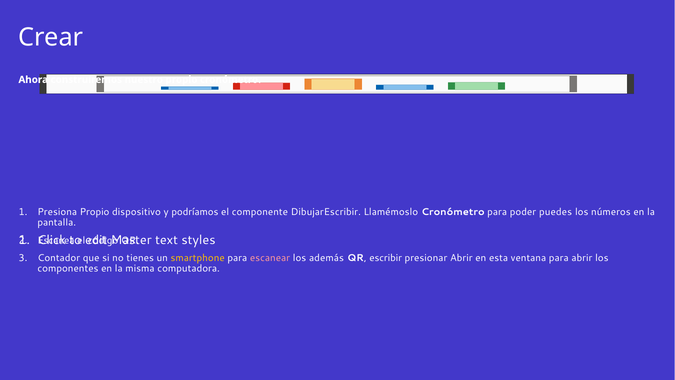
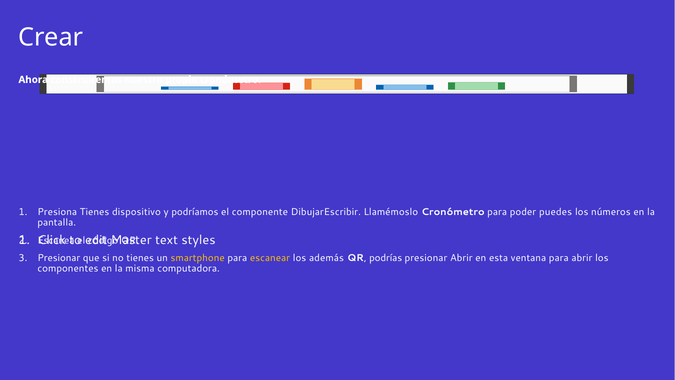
Presiona Propio: Propio -> Tienes (94, 212)
Contador: Contador -> Presionar (59, 258)
escanear colour: pink -> yellow (270, 258)
escribir: escribir -> podrías (386, 258)
